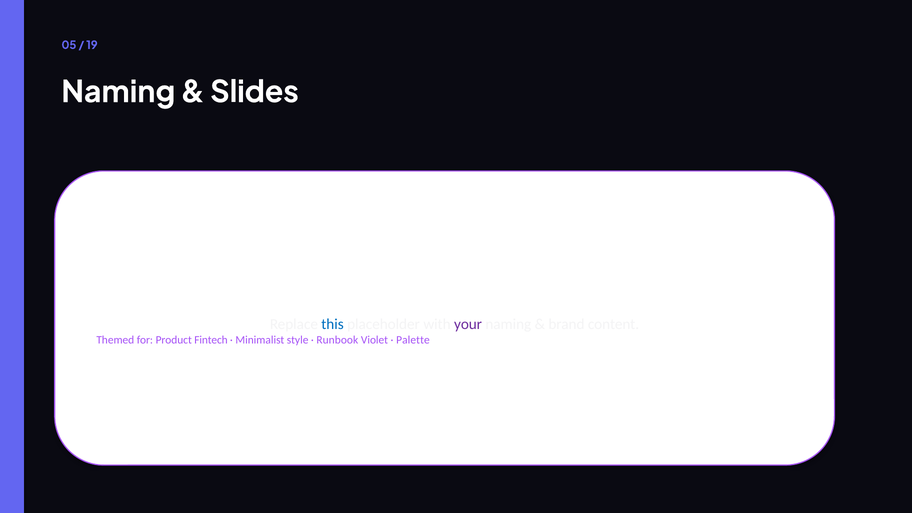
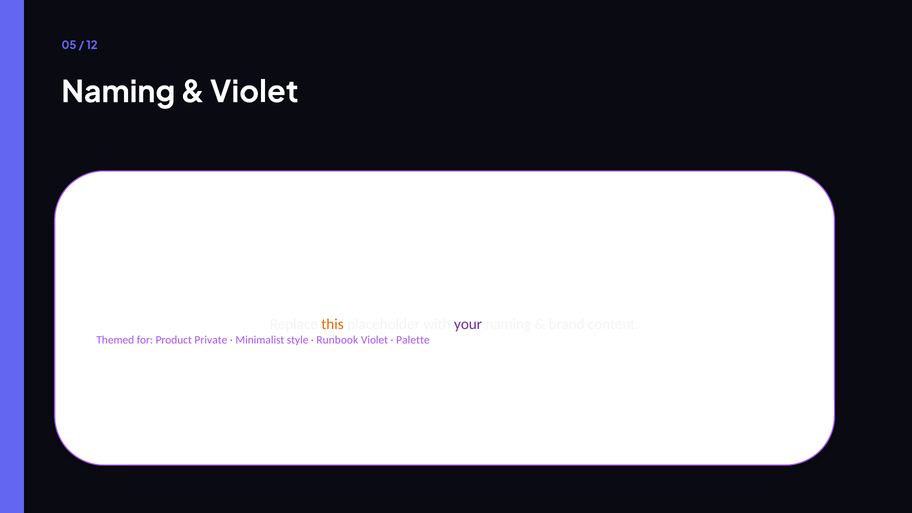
19: 19 -> 12 (92, 45)
Slides: Slides -> Violet (254, 92)
this colour: blue -> orange (333, 324)
Fintech: Fintech -> Private (211, 340)
